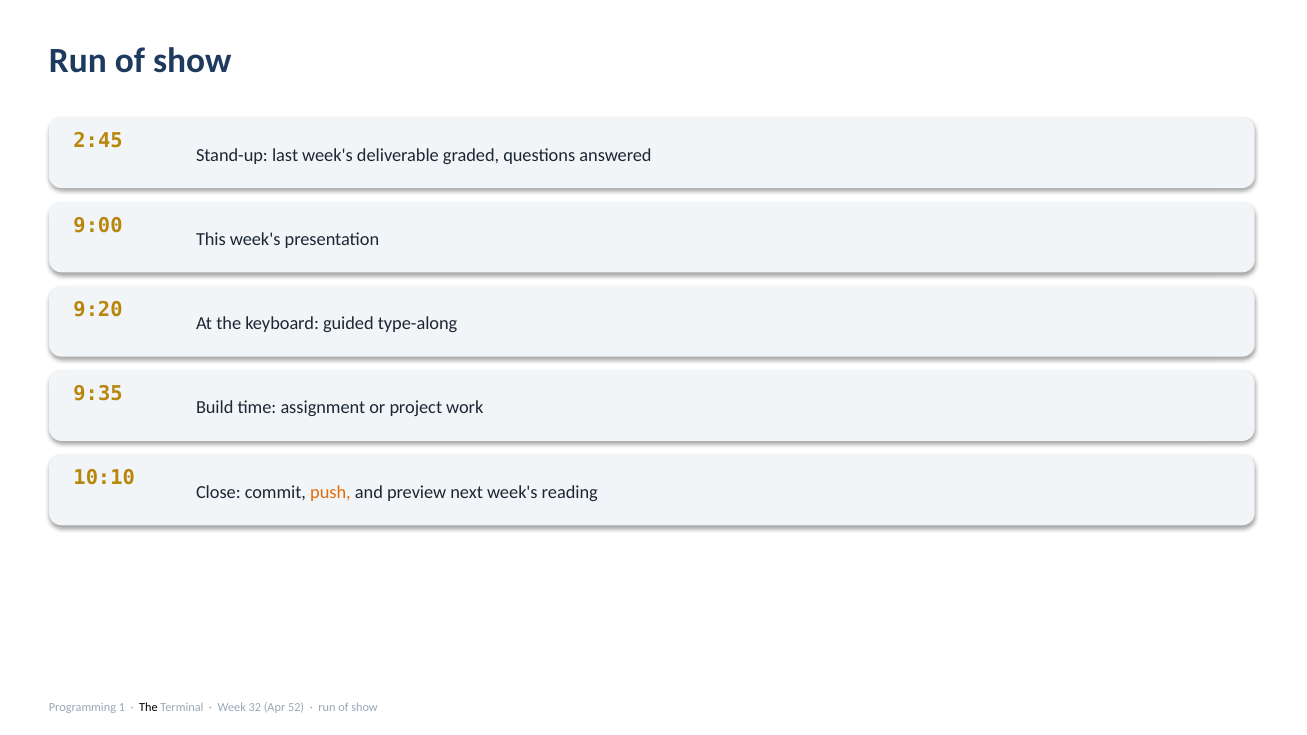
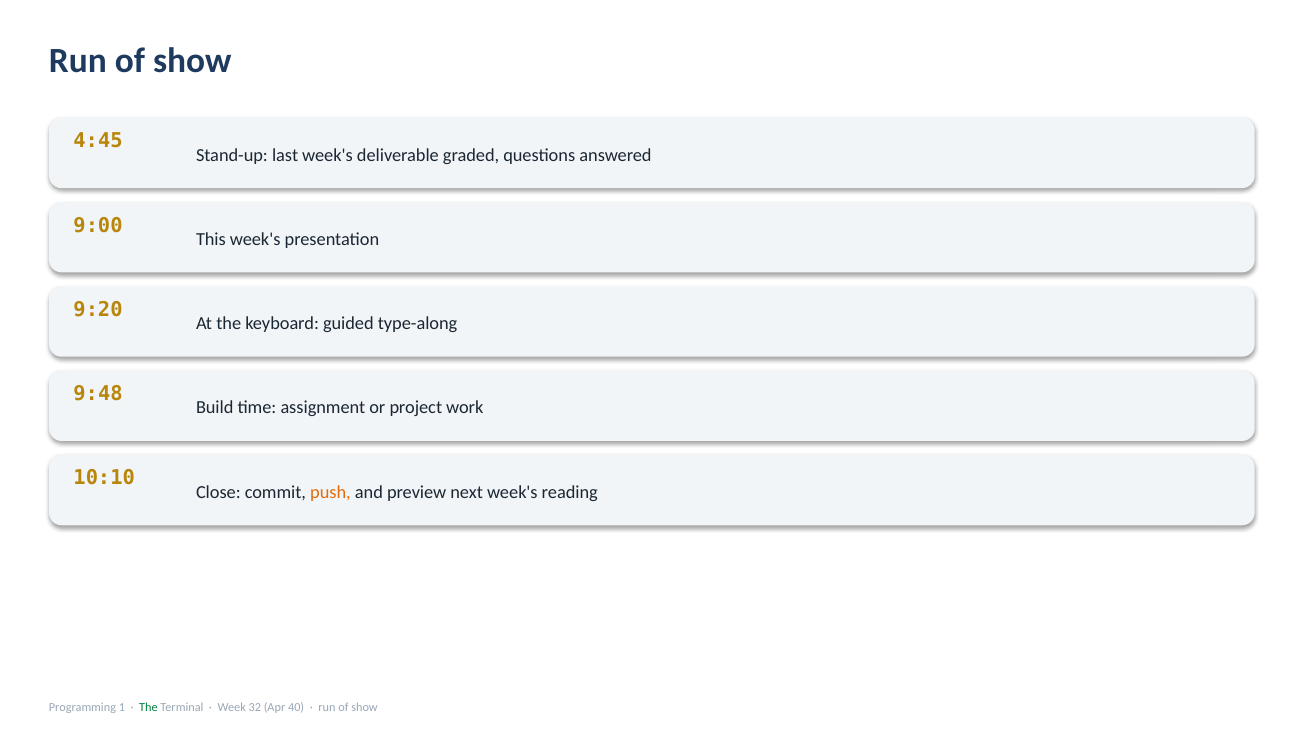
2:45: 2:45 -> 4:45 (98, 141)
9:35: 9:35 -> 9:48 (98, 394)
The colour: black -> green (148, 708)
52: 52 -> 40 (296, 708)
